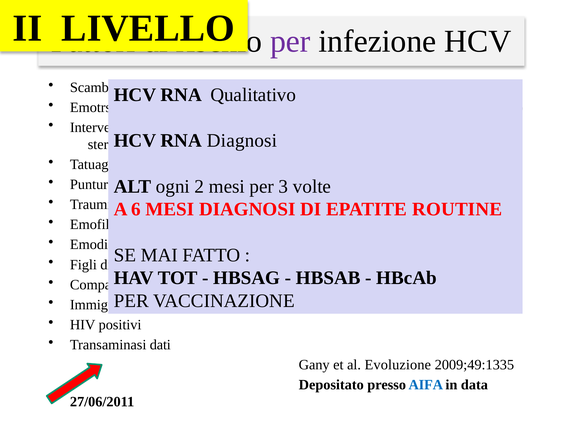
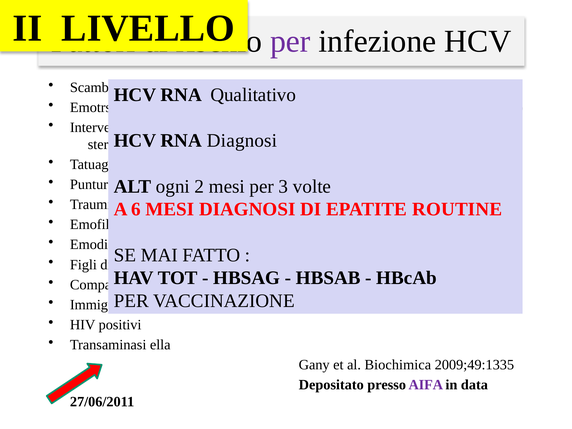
Transaminasi dati: dati -> ella (160, 345)
Evoluzione: Evoluzione -> Biochimica (398, 365)
AIFA colour: blue -> purple (426, 385)
